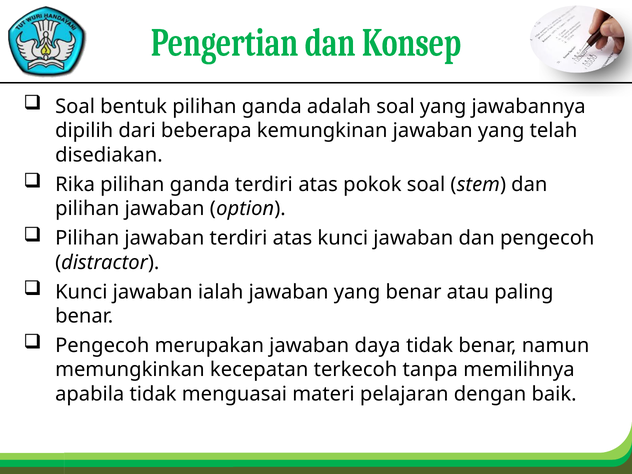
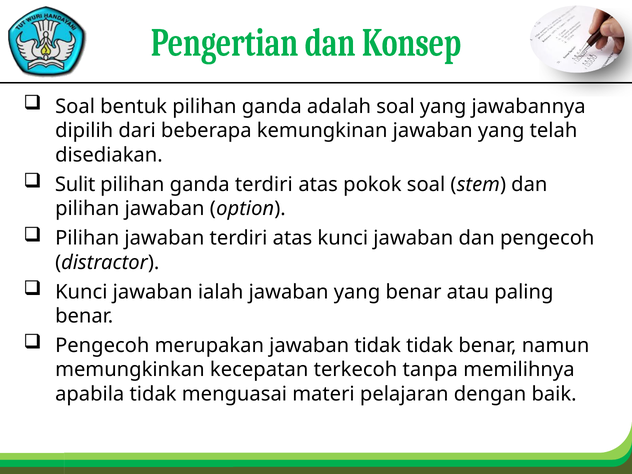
Rika: Rika -> Sulit (75, 184)
jawaban daya: daya -> tidak (378, 346)
